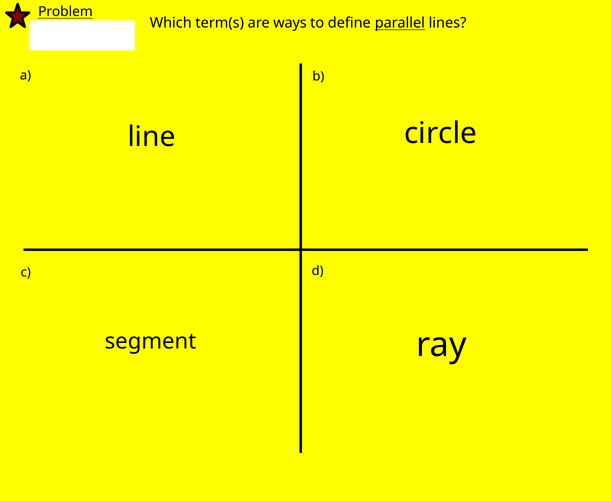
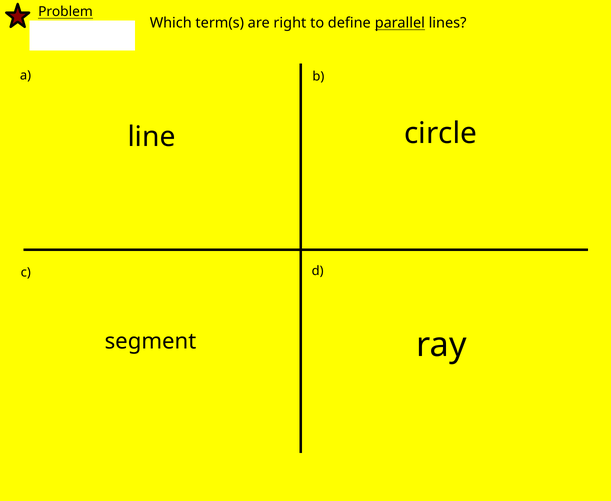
ways: ways -> right (290, 23)
